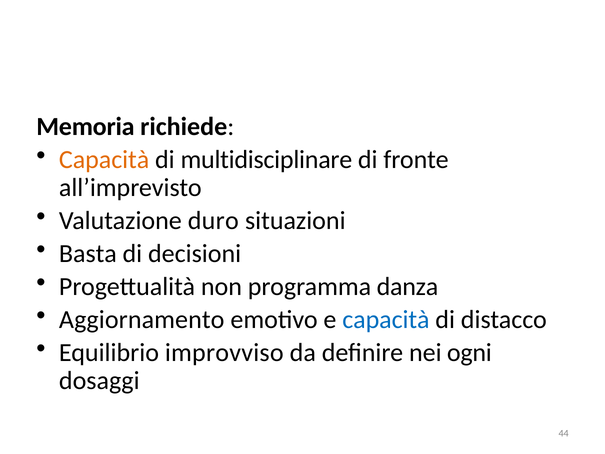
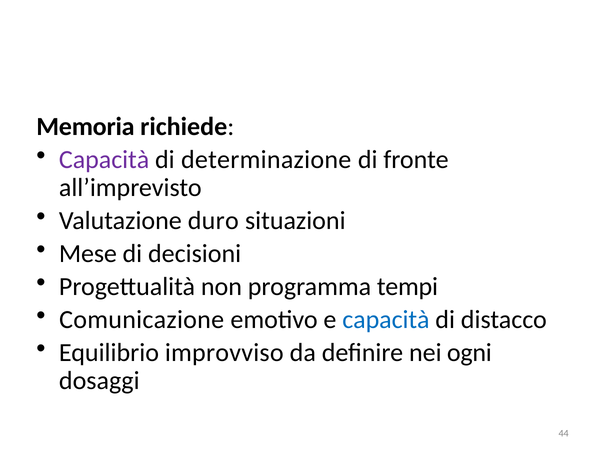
Capacità colour: orange -> purple (104, 159)
multidisciplinare: multidisciplinare -> determinazione (266, 159)
Basta: Basta -> Mese (88, 253)
danza: danza -> tempi (407, 286)
Aggiornamento: Aggiornamento -> Comunicazione (142, 319)
